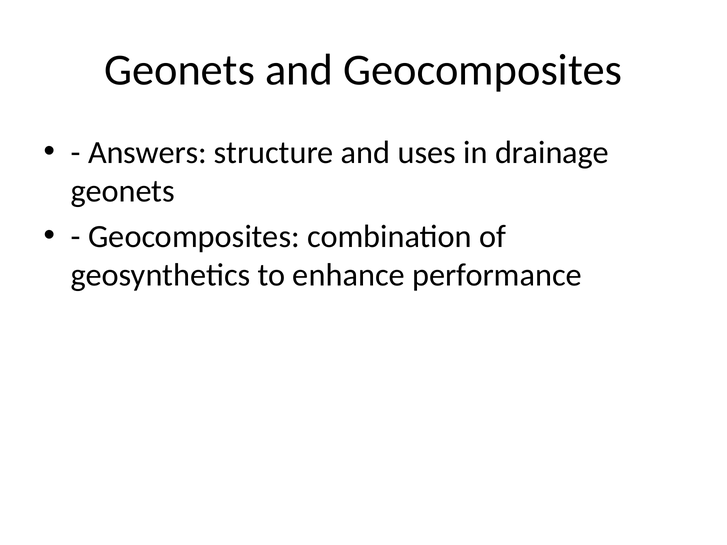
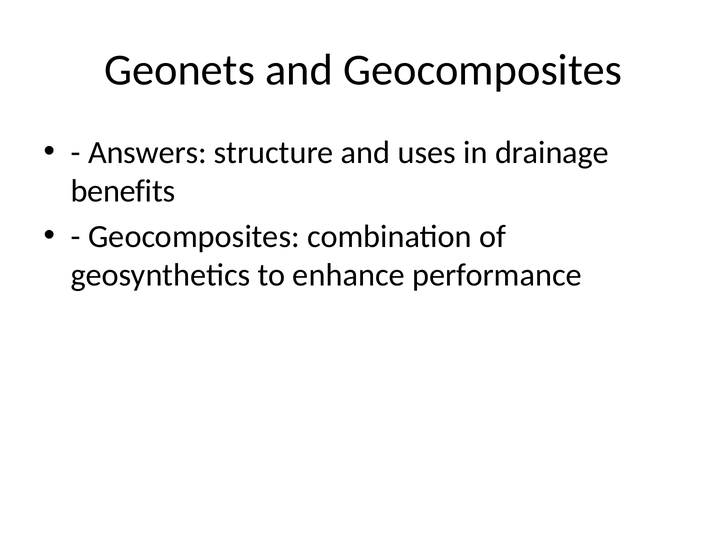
geonets: geonets -> benefits (123, 191)
